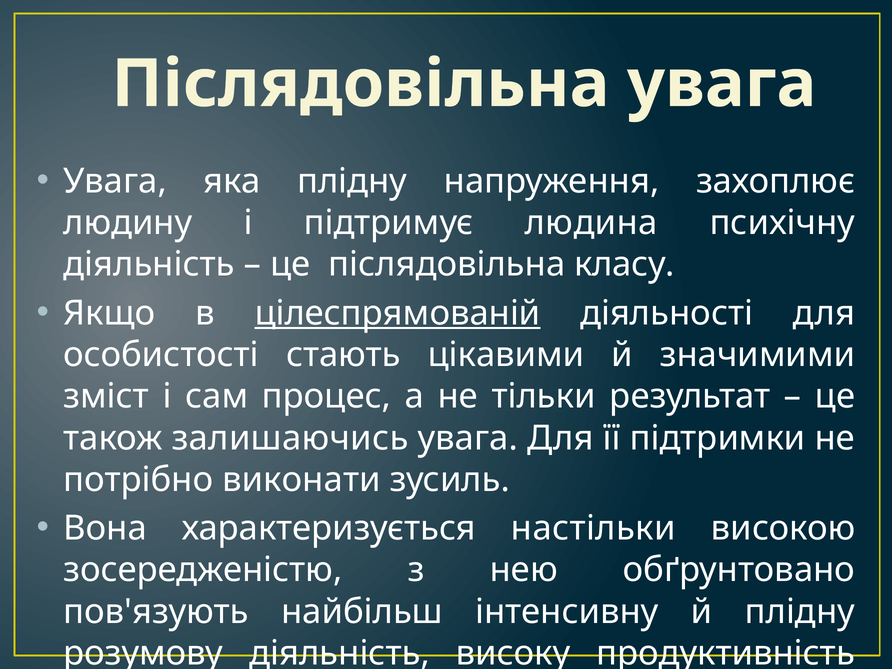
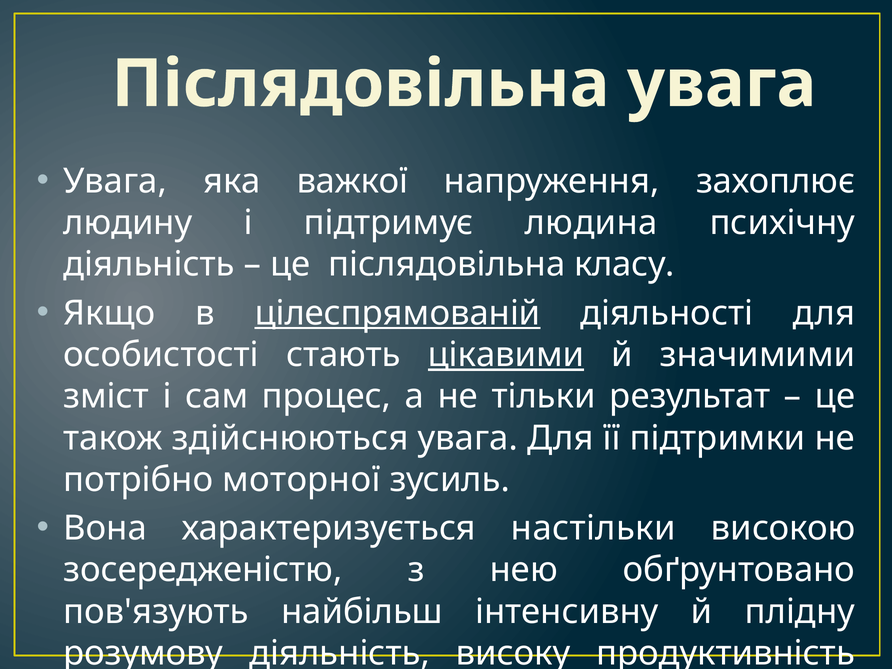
яка плідну: плідну -> важкої (352, 181)
цікавими underline: none -> present (506, 355)
залишаючись: залишаючись -> здійснюються (290, 438)
виконати: виконати -> моторної (301, 480)
